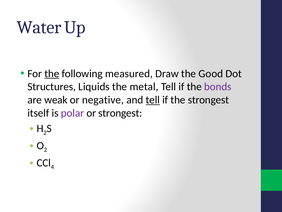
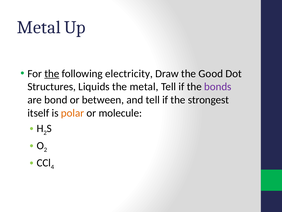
Water: Water -> Metal (39, 27)
measured: measured -> electricity (129, 73)
weak: weak -> bond (56, 100)
negative: negative -> between (103, 100)
tell underline: present -> none (153, 100)
polar colour: purple -> orange (73, 113)
or strongest: strongest -> molecule (120, 113)
